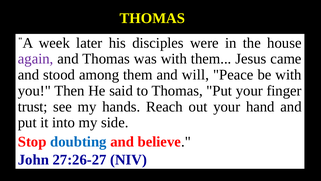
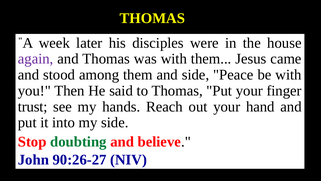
and will: will -> side (196, 75)
doubting colour: blue -> green (78, 142)
27:26-27: 27:26-27 -> 90:26-27 (80, 159)
